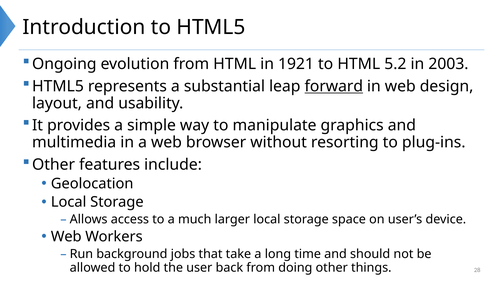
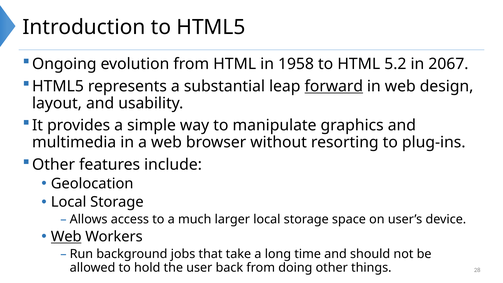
1921: 1921 -> 1958 (296, 64)
2003: 2003 -> 2067 (448, 64)
Web underline: none -> present (66, 237)
